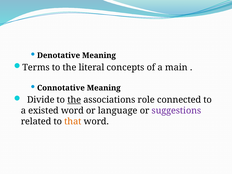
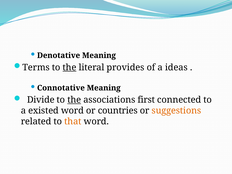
the underline: none -> present (70, 67)
concepts: concepts -> provides (126, 67)
main: main -> ideas (176, 67)
role: role -> first (146, 100)
language: language -> countries (118, 111)
suggestions colour: purple -> orange (176, 111)
